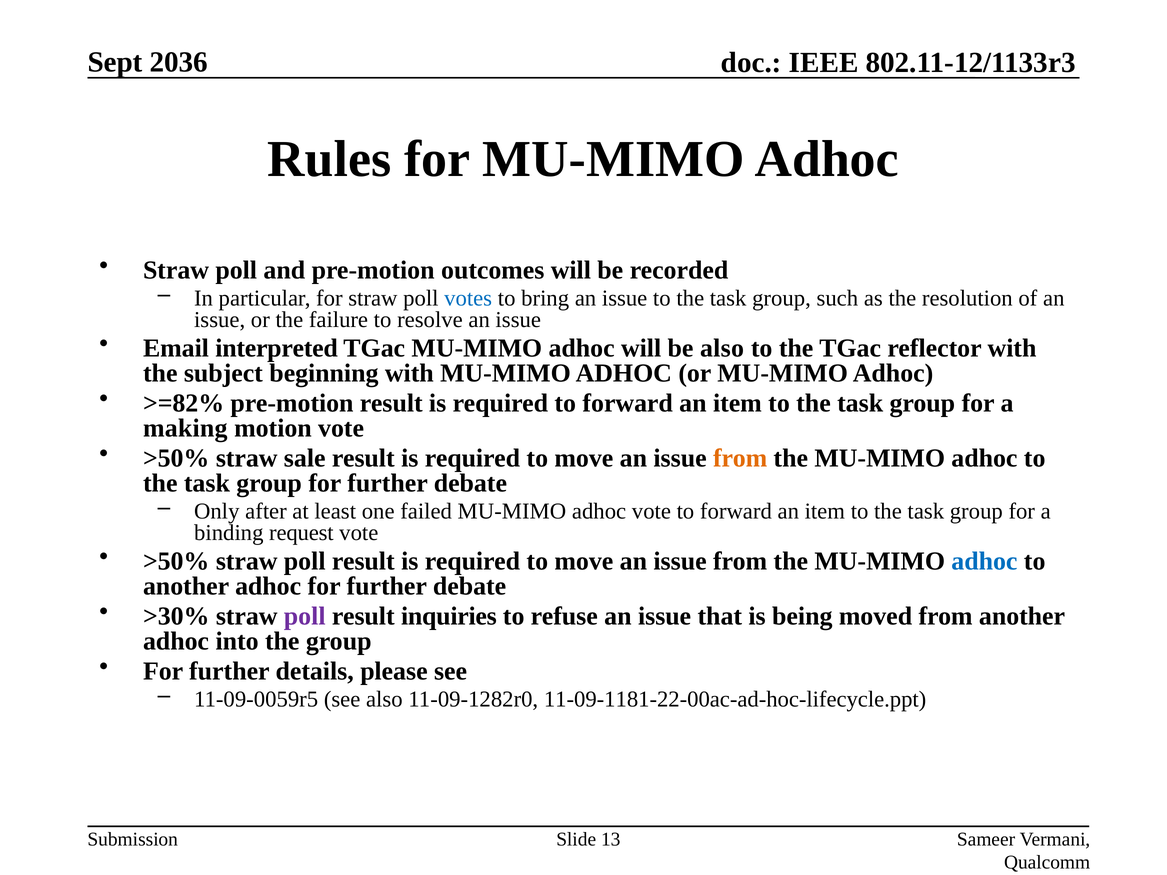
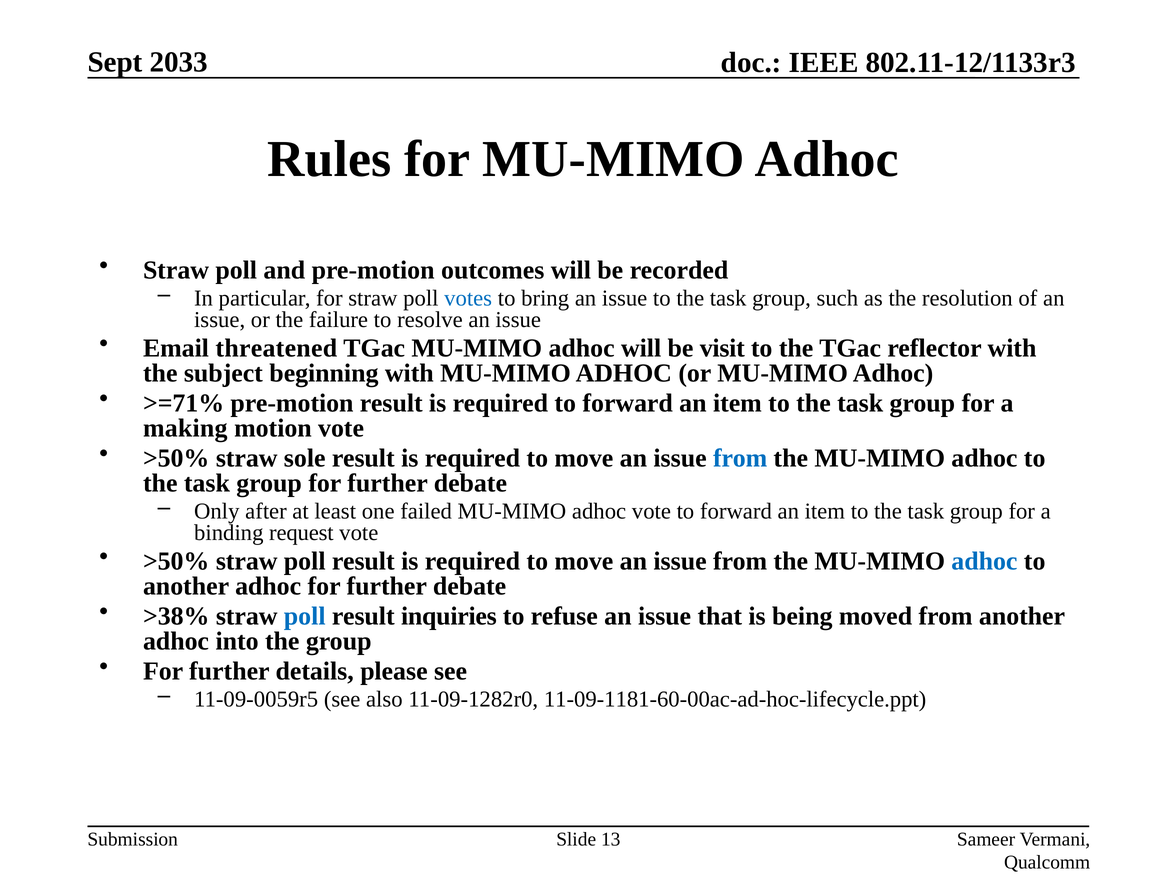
2036: 2036 -> 2033 (179, 62)
interpreted: interpreted -> threatened (276, 348)
be also: also -> visit (722, 348)
>=82%: >=82% -> >=71% (184, 403)
sale: sale -> sole (305, 458)
from colour: orange -> blue (740, 458)
>30%: >30% -> >38% (176, 616)
poll colour: purple -> blue (305, 616)
11-09-1181-22-00ac-ad-hoc-lifecycle.ppt: 11-09-1181-22-00ac-ad-hoc-lifecycle.ppt -> 11-09-1181-60-00ac-ad-hoc-lifecycle.ppt (735, 699)
